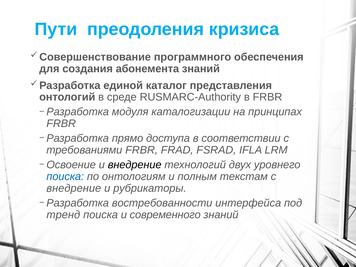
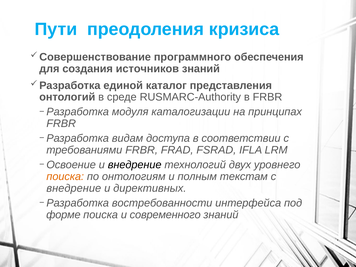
абонемента: абонемента -> источников (147, 69)
прямо: прямо -> видам (128, 138)
поиска colour: blue -> orange (65, 177)
рубрикаторы: рубрикаторы -> директивных (150, 188)
тренд: тренд -> форме (63, 215)
